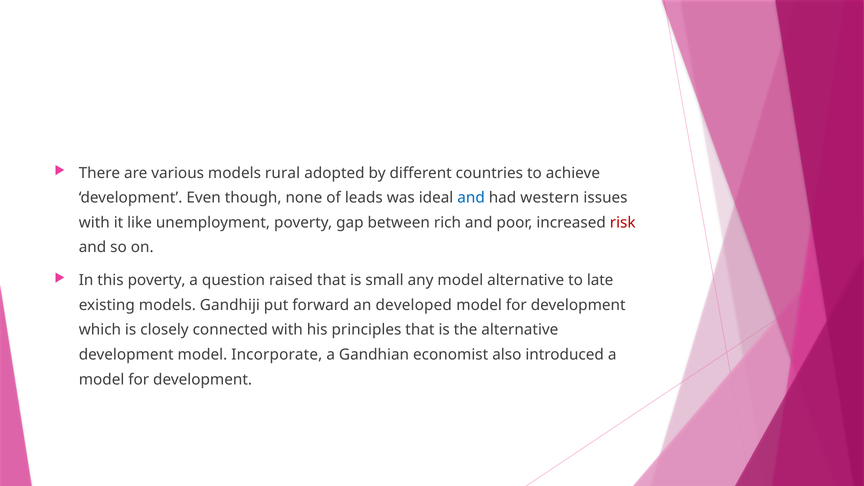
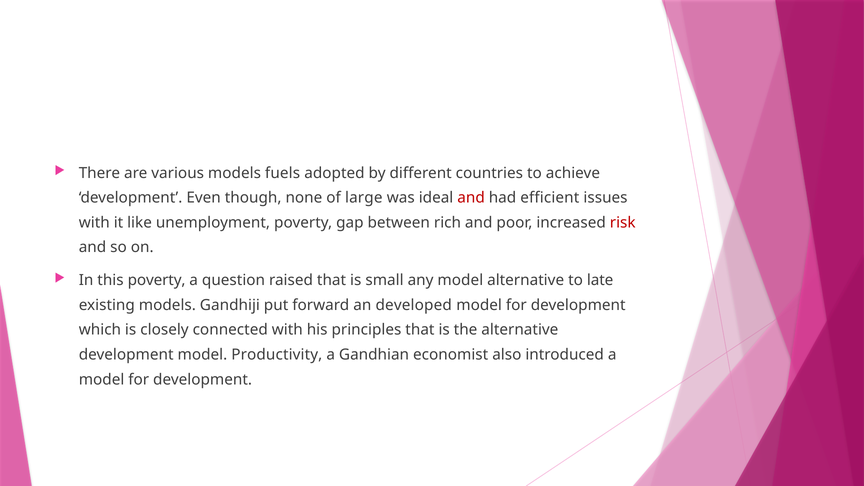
rural: rural -> fuels (283, 173)
leads: leads -> large (364, 198)
and colour: blue -> red (471, 198)
western: western -> efficient (550, 198)
Incorporate: Incorporate -> Productivity (277, 355)
